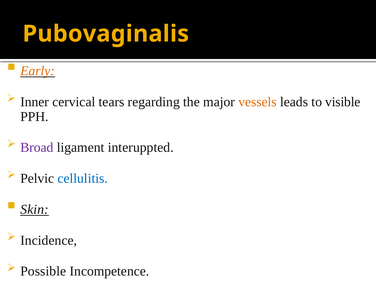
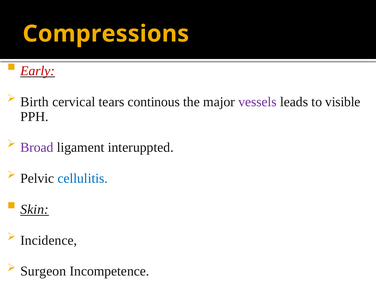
Pubovaginalis: Pubovaginalis -> Compressions (106, 34)
Early colour: orange -> red (38, 71)
Inner: Inner -> Birth (35, 102)
regarding: regarding -> continous (154, 102)
vessels colour: orange -> purple (258, 102)
Possible: Possible -> Surgeon (43, 271)
